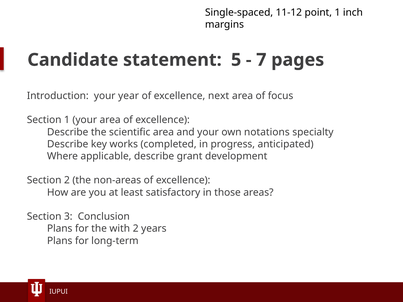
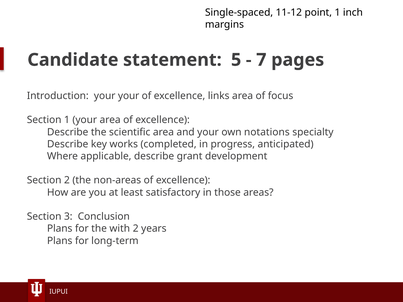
your year: year -> your (129, 96)
next: next -> links (219, 96)
